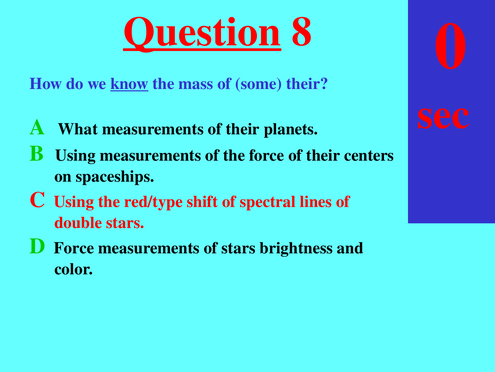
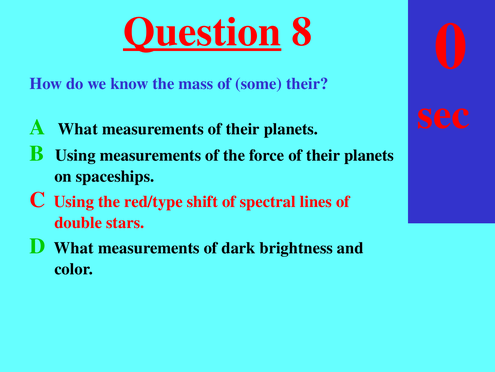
know underline: present -> none (129, 84)
force of their centers: centers -> planets (369, 155)
D Force: Force -> What (74, 248)
of stars: stars -> dark (239, 248)
